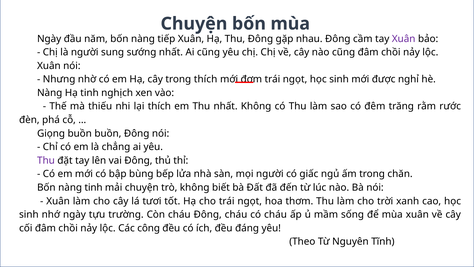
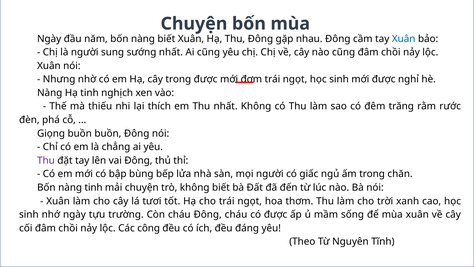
nàng tiếp: tiếp -> biết (166, 39)
Xuân colour: purple -> blue (404, 39)
trong thích: thích -> được (206, 79)
có cháu: cháu -> được (276, 214)
